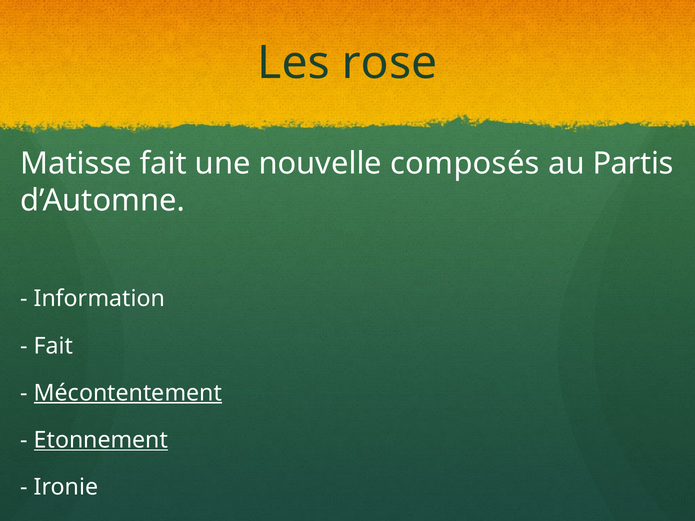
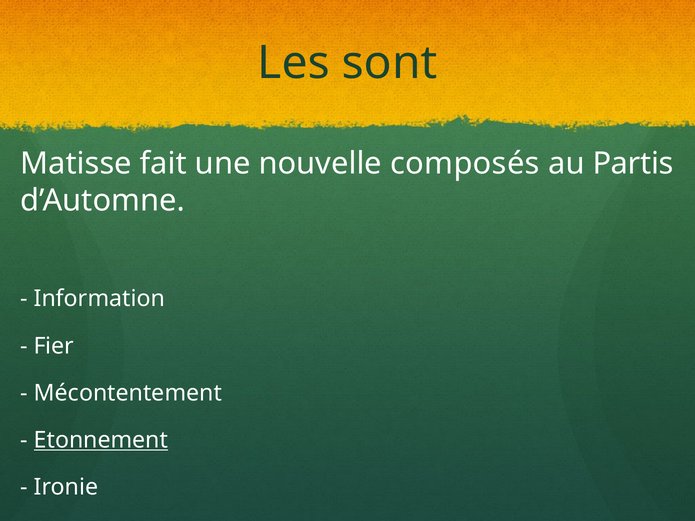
rose: rose -> sont (390, 63)
Fait: Fait -> Fier (54, 346)
Mécontentement underline: present -> none (128, 393)
